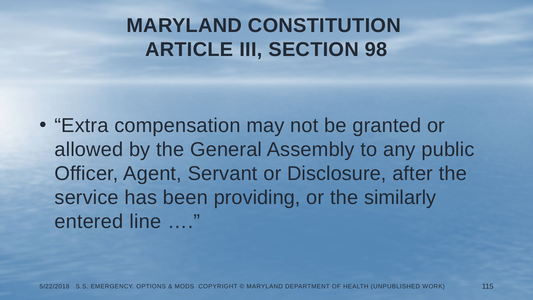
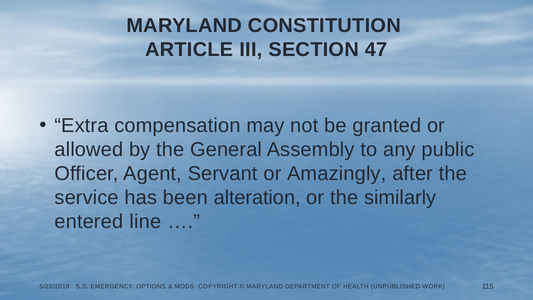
98: 98 -> 47 (376, 49)
Disclosure: Disclosure -> Amazingly (337, 173)
providing: providing -> alteration (257, 197)
